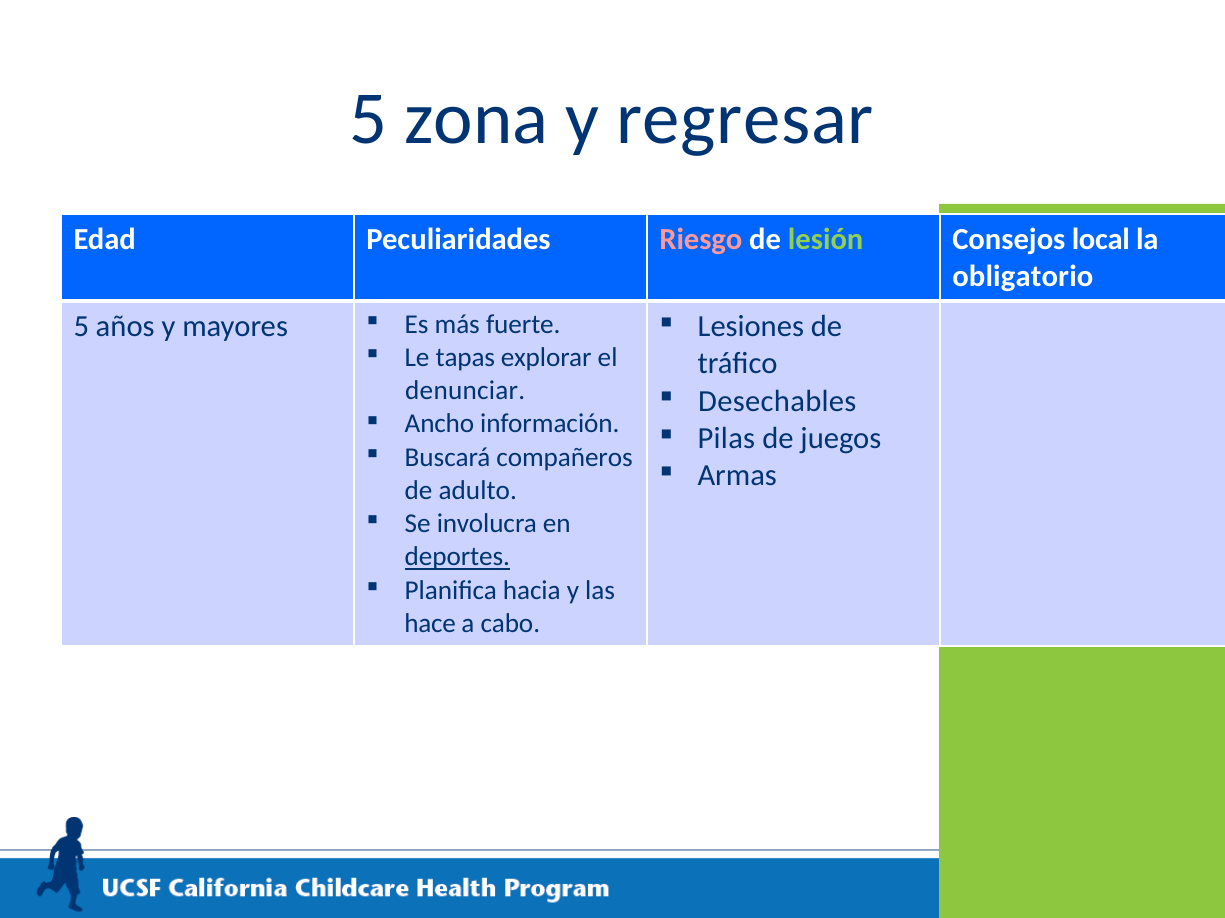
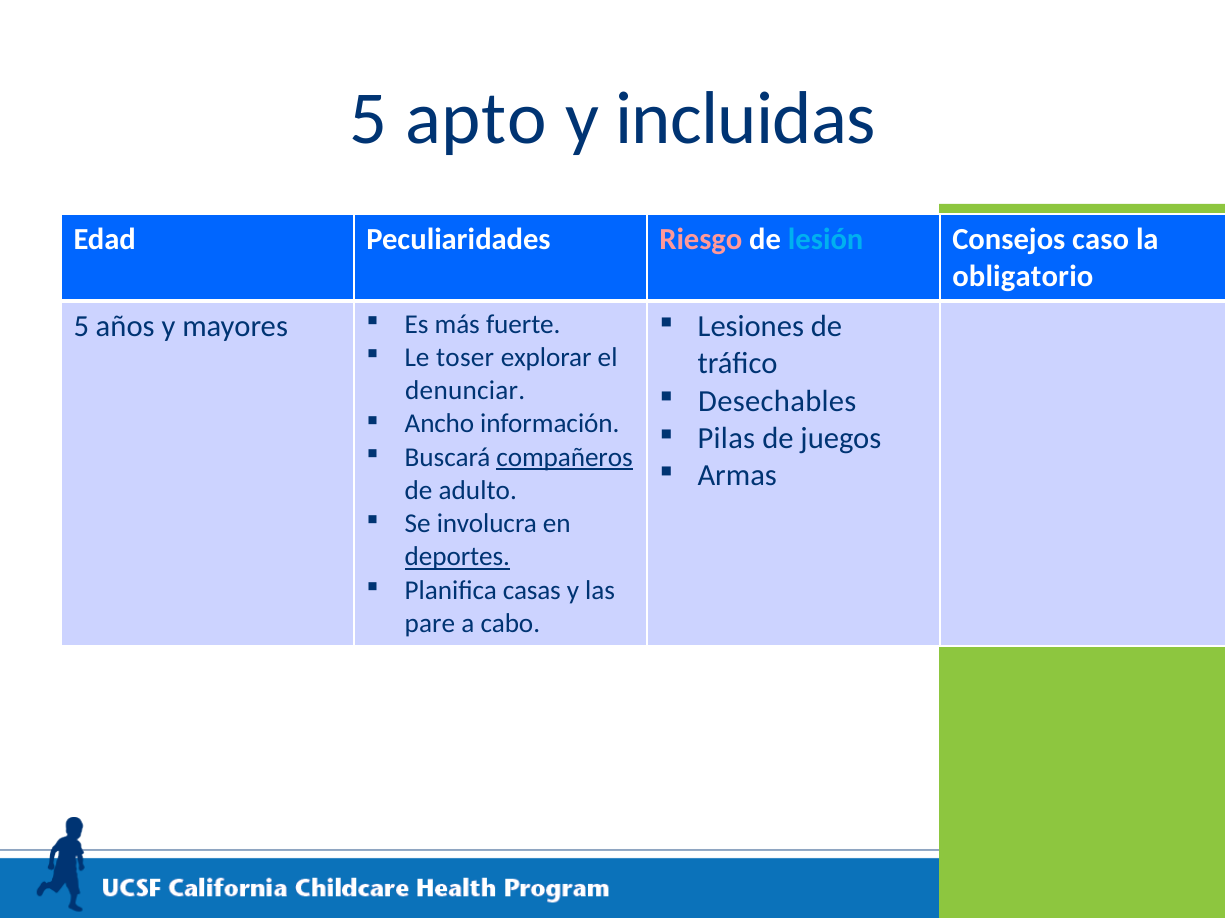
zona: zona -> apto (476, 119)
regresar: regresar -> incluidas (746, 119)
lesión colour: light green -> light blue (826, 240)
local: local -> caso (1101, 240)
tapas: tapas -> toser (465, 358)
compañeros underline: none -> present (565, 458)
hacia: hacia -> casas (532, 591)
hace: hace -> pare (430, 624)
